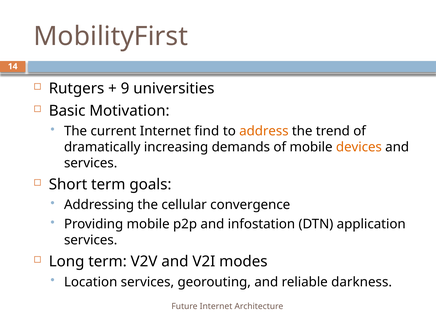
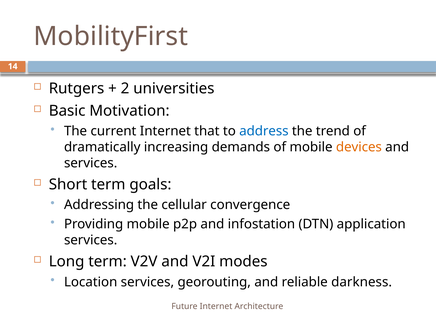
9: 9 -> 2 (125, 89)
find: find -> that (207, 131)
address colour: orange -> blue (264, 131)
